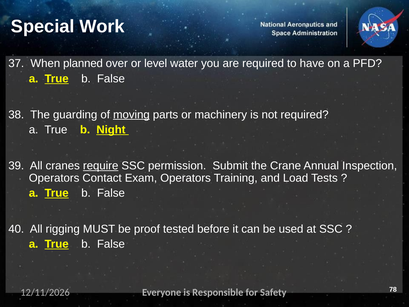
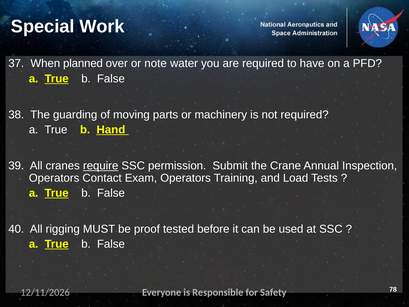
level: level -> note (156, 63)
moving underline: present -> none (131, 115)
Night: Night -> Hand (111, 130)
